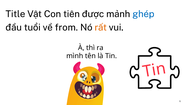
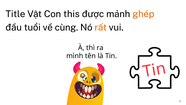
tiên: tiên -> this (71, 14)
ghép colour: blue -> orange (143, 14)
from: from -> cùng (66, 27)
